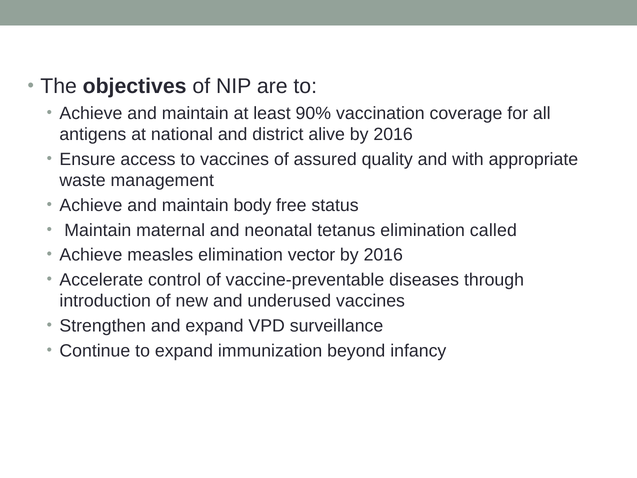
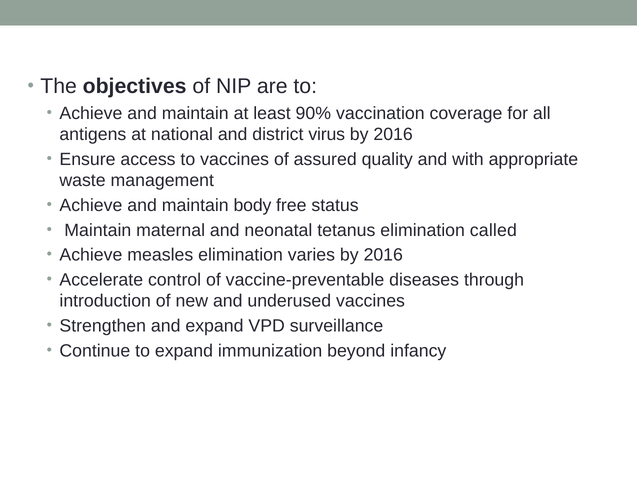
alive: alive -> virus (327, 134)
vector: vector -> varies (311, 255)
